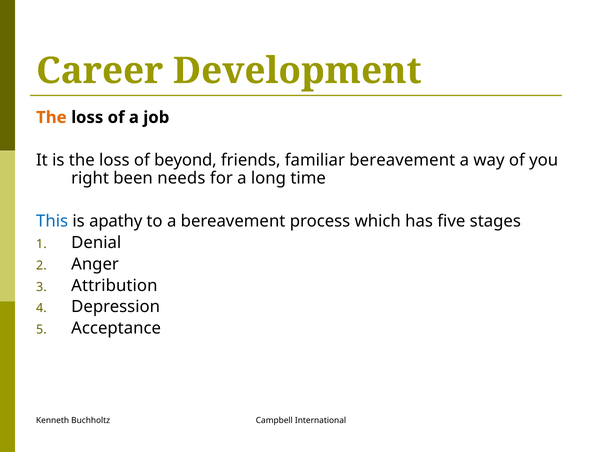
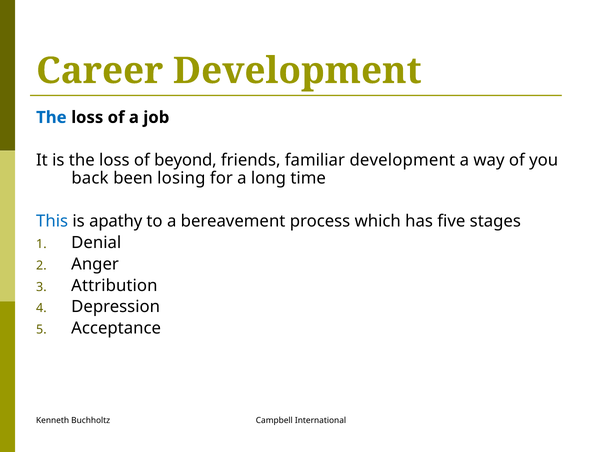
The colour: orange -> blue (51, 117)
familiar bereavement: bereavement -> development (402, 160)
right: right -> back (90, 178)
needs: needs -> losing (181, 178)
